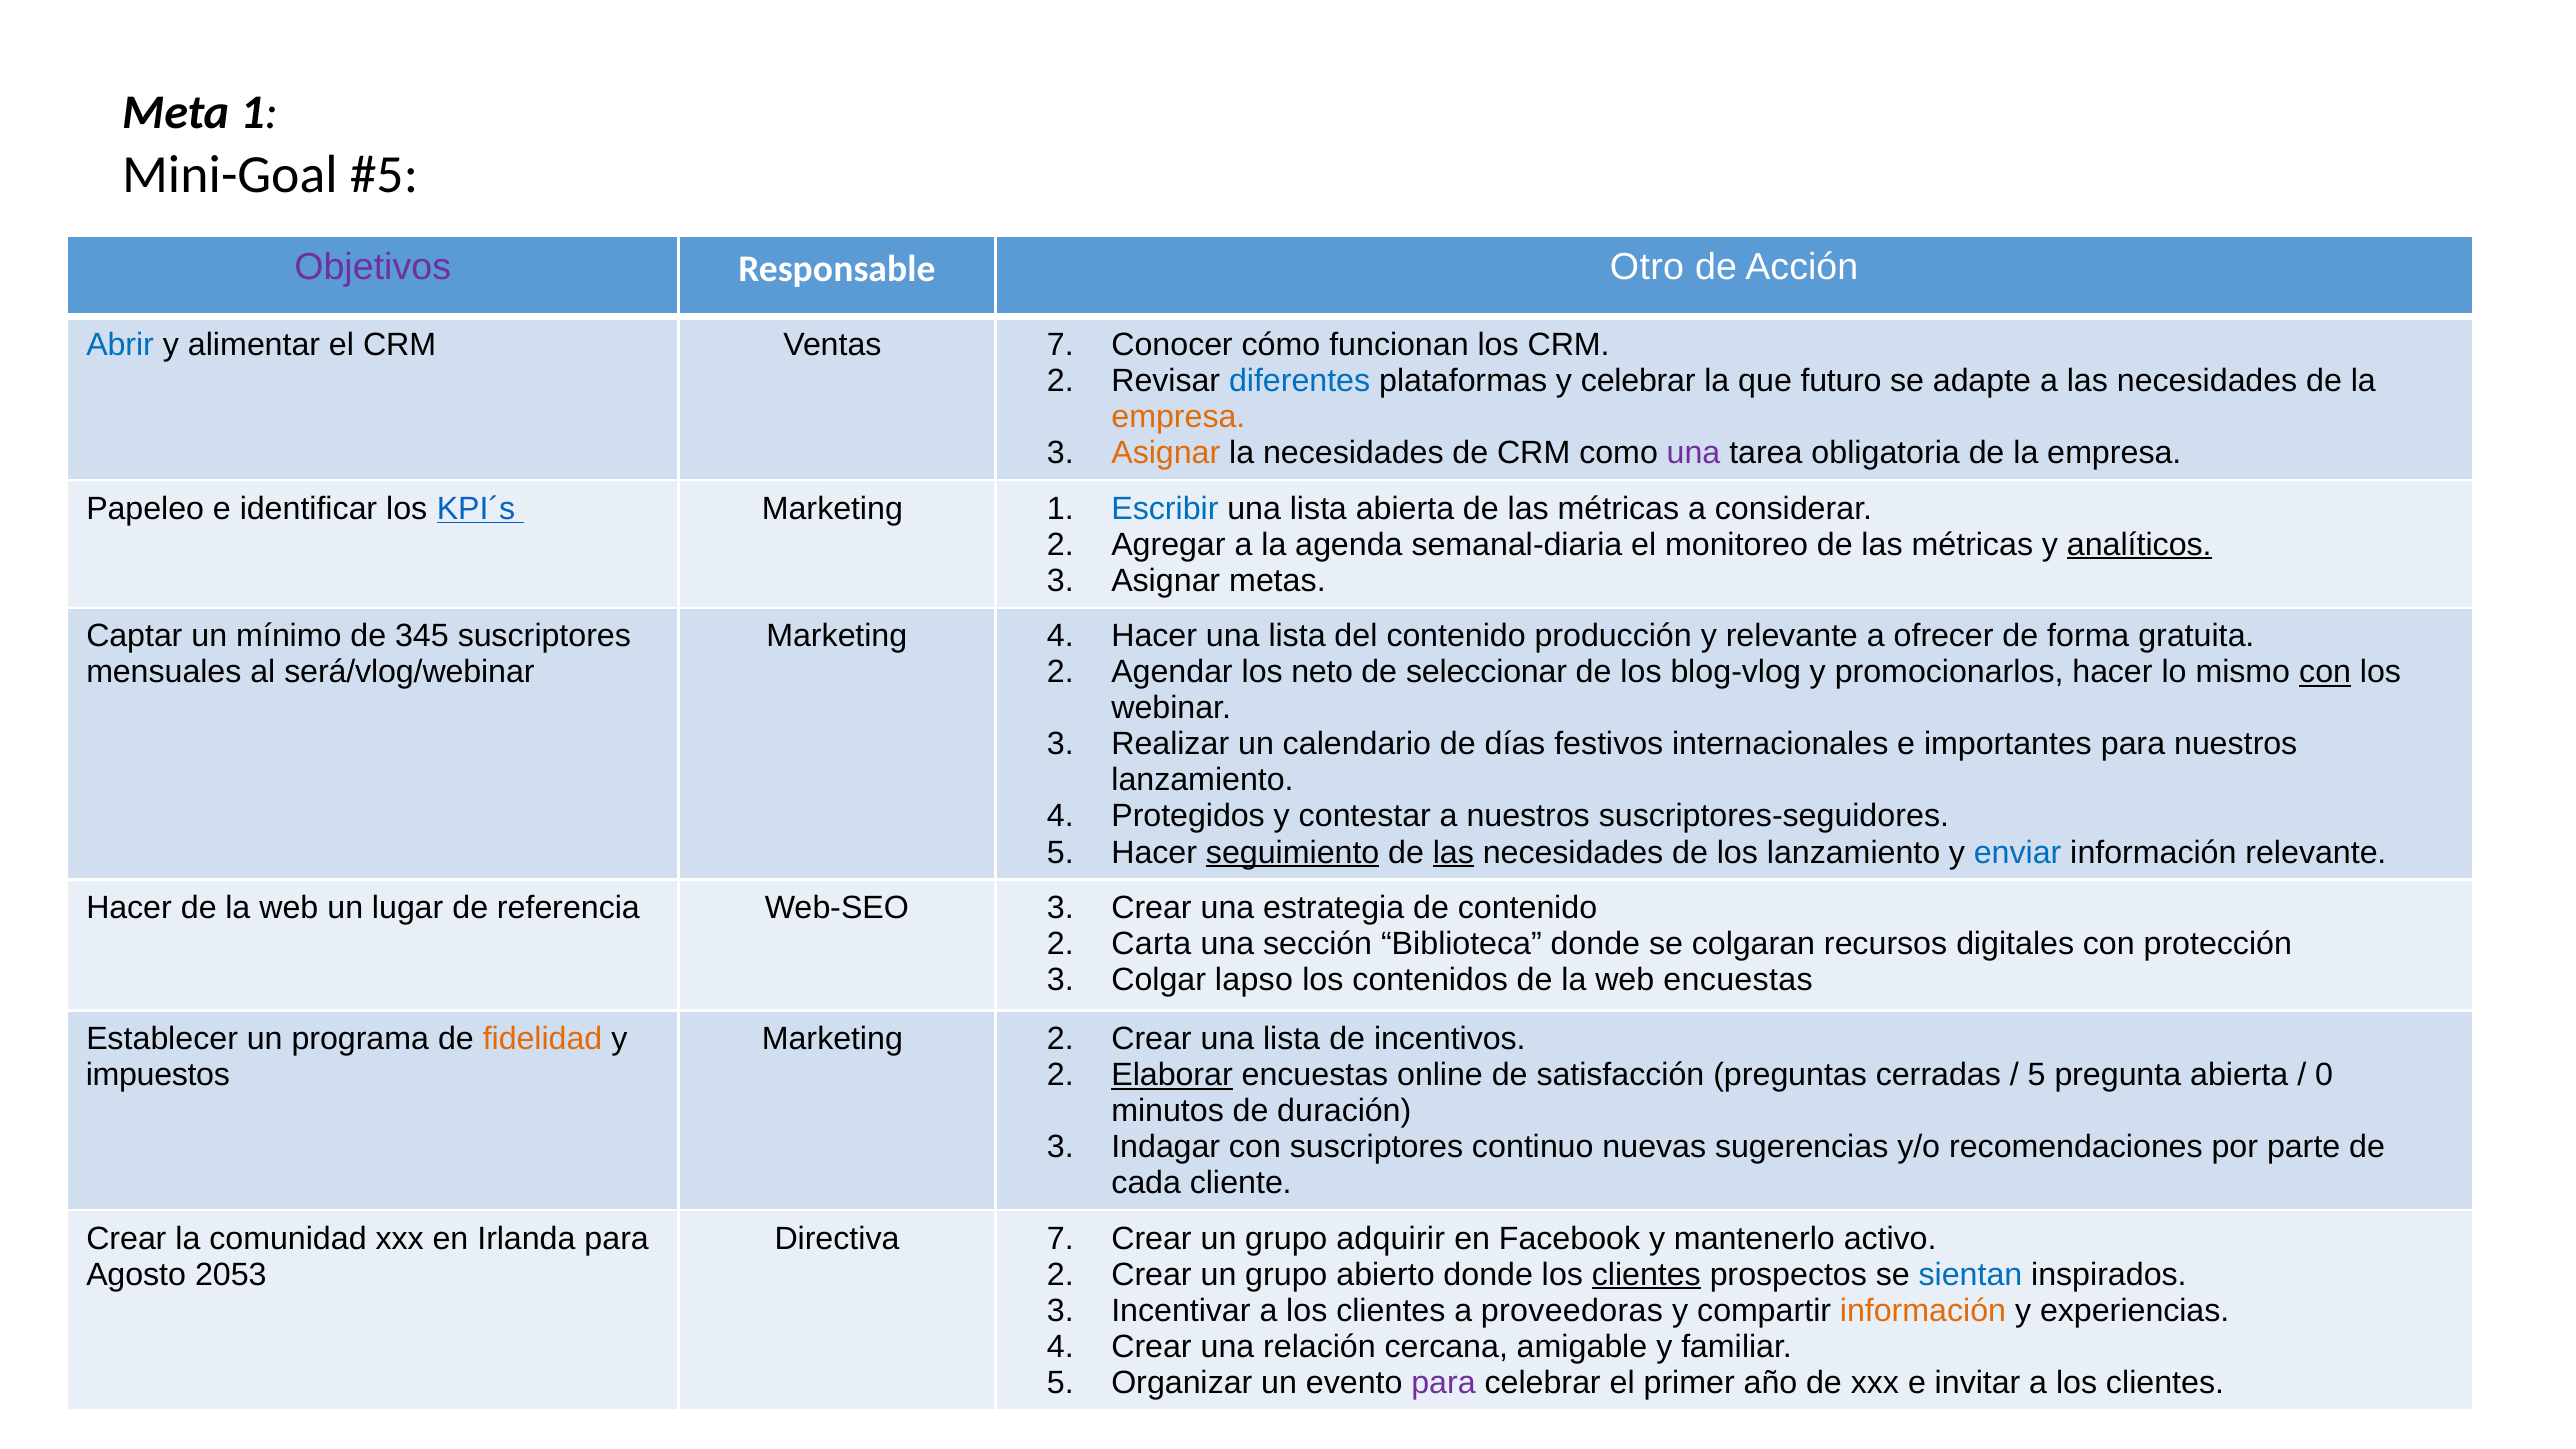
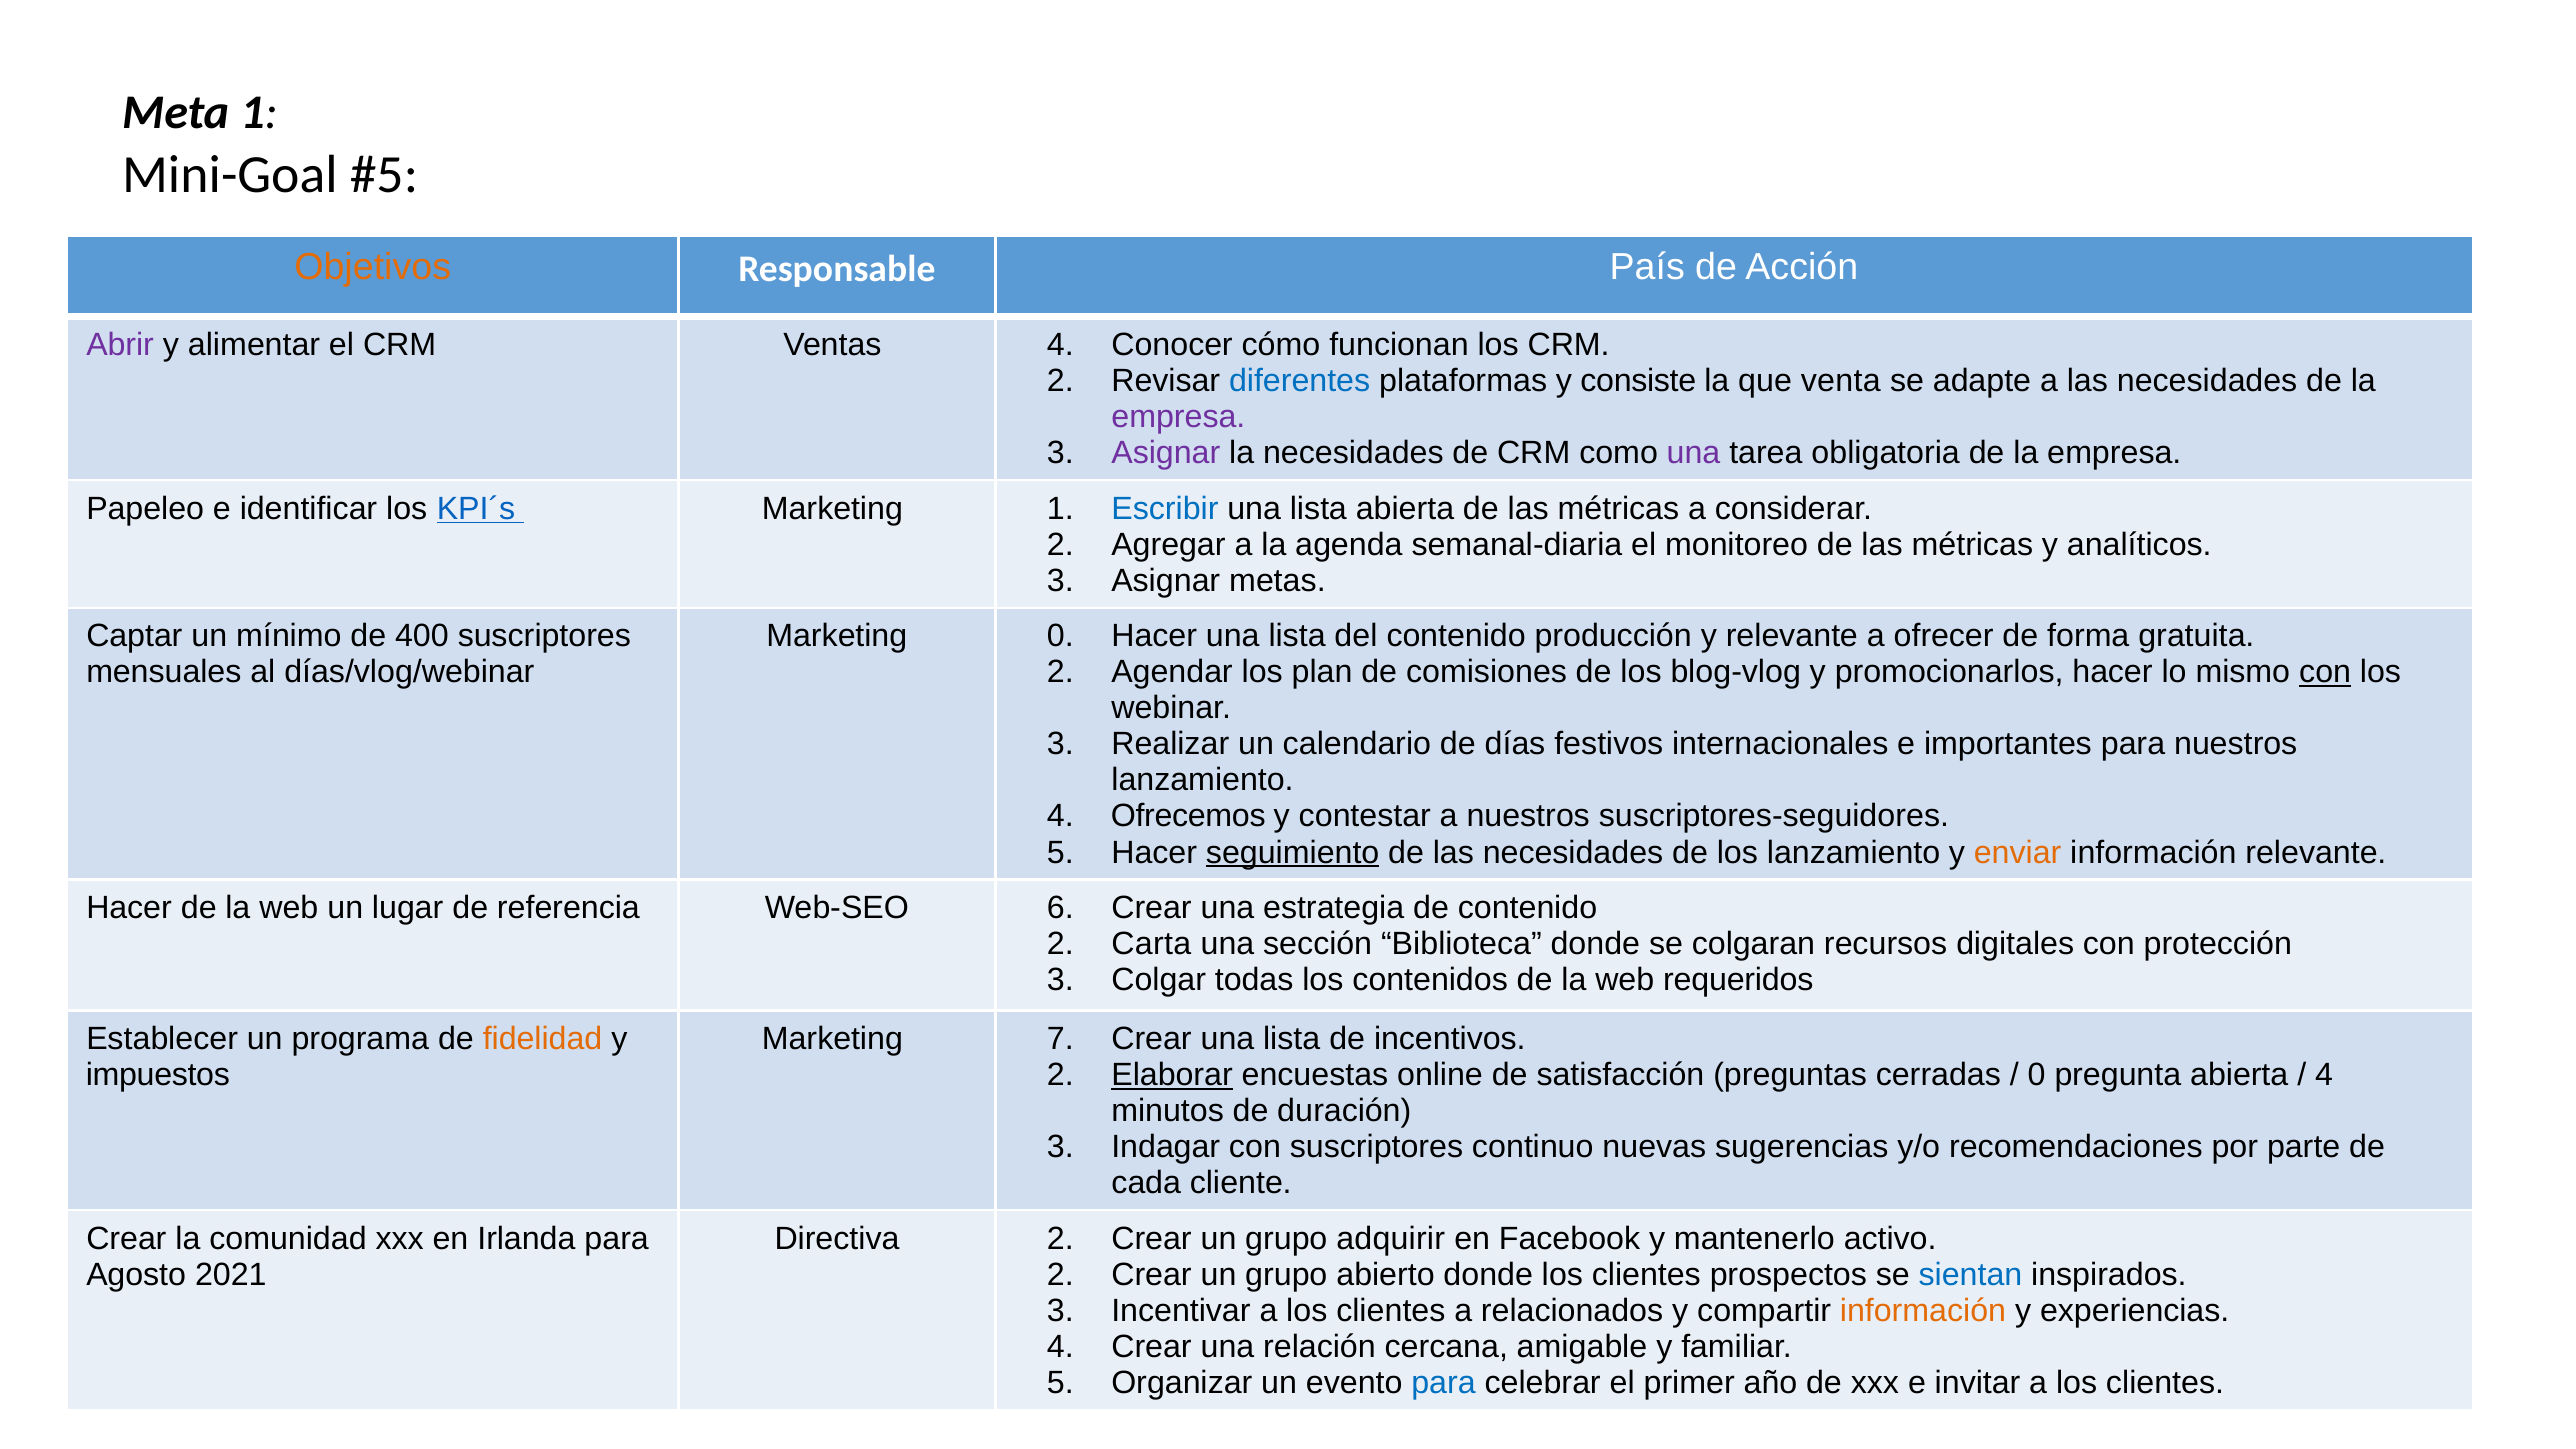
Objetivos colour: purple -> orange (373, 267)
Otro: Otro -> País (1647, 267)
Abrir colour: blue -> purple (120, 345)
Ventas 7: 7 -> 4 (1060, 345)
y celebrar: celebrar -> consiste (1638, 381)
futuro: futuro -> venta (1841, 381)
empresa colour: orange -> purple (1178, 417)
Asignar colour: orange -> purple (1166, 453)
analíticos underline: present -> none (2139, 544)
345: 345 -> 400 (422, 636)
Marketing 4: 4 -> 0 (1060, 636)
será/vlog/webinar: será/vlog/webinar -> días/vlog/webinar (409, 672)
neto: neto -> plan (1322, 672)
seleccionar: seleccionar -> comisiones (1487, 672)
Protegidos: Protegidos -> Ofrecemos (1188, 816)
las underline: present -> none (1453, 852)
enviar colour: blue -> orange (2018, 852)
Web-SEO 3: 3 -> 6 (1060, 908)
lapso: lapso -> todas (1254, 980)
web encuestas: encuestas -> requeridos (1738, 980)
Marketing 2: 2 -> 7 (1060, 1039)
5: 5 -> 0 (2036, 1075)
0: 0 -> 4 (2324, 1075)
Directiva 7: 7 -> 2 (1060, 1238)
2053: 2053 -> 2021 (231, 1275)
clientes underline: present -> none (1646, 1275)
proveedoras: proveedoras -> relacionados (1572, 1311)
para colour: purple -> blue (1444, 1383)
